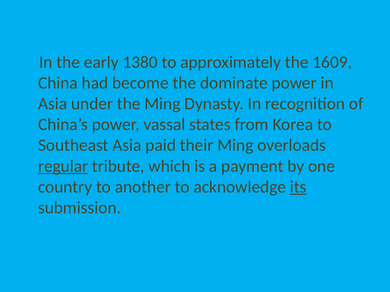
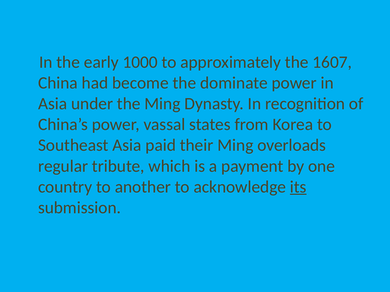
1380: 1380 -> 1000 (140, 62)
1609: 1609 -> 1607 (332, 62)
regular underline: present -> none (63, 166)
